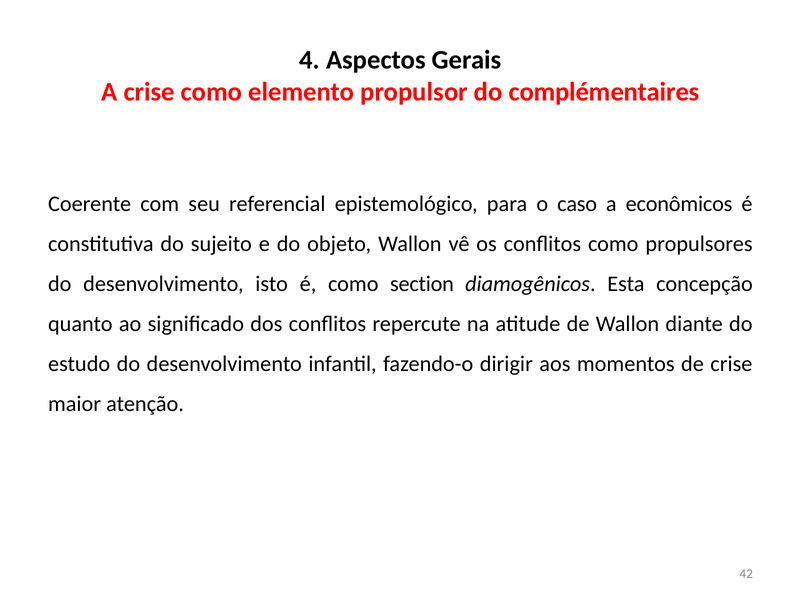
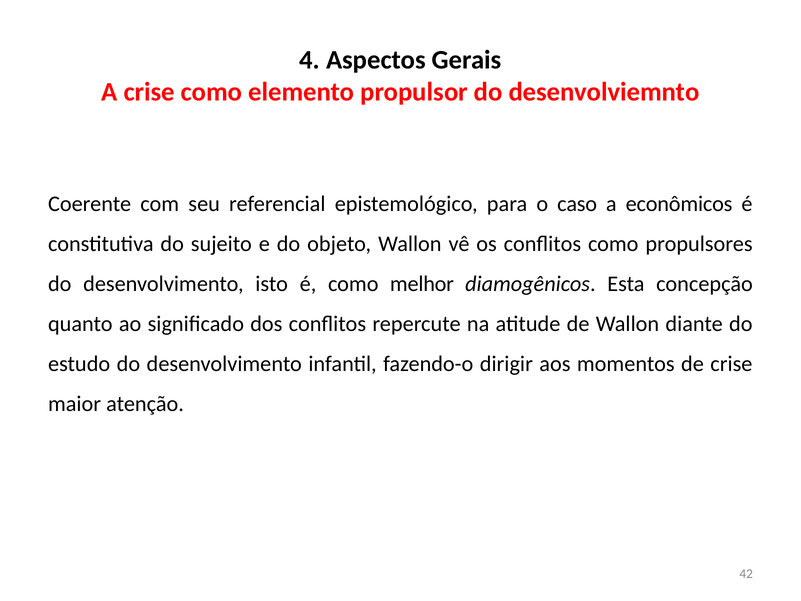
complémentaires: complémentaires -> desenvolviemnto (604, 92)
section: section -> melhor (422, 284)
